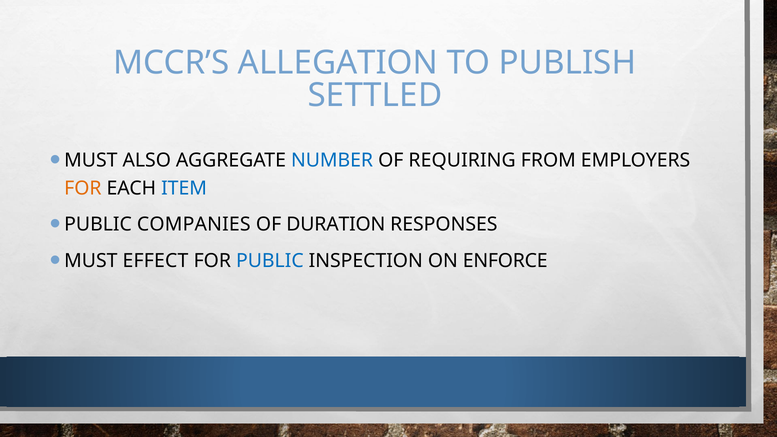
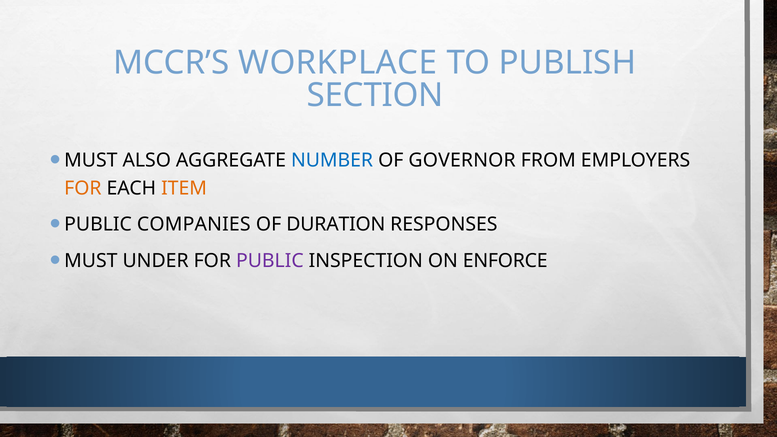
ALLEGATION: ALLEGATION -> WORKPLACE (338, 63)
SETTLED: SETTLED -> SECTION (375, 95)
REQUIRING: REQUIRING -> GOVERNOR (462, 161)
ITEM colour: blue -> orange (184, 189)
EFFECT: EFFECT -> UNDER (156, 261)
PUBLIC colour: blue -> purple (270, 261)
